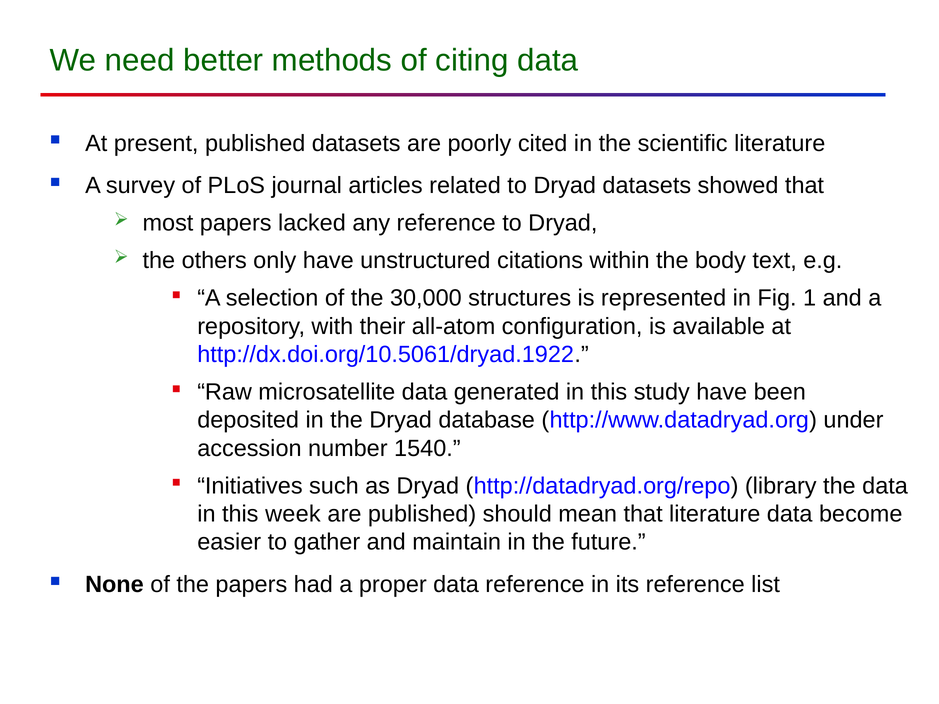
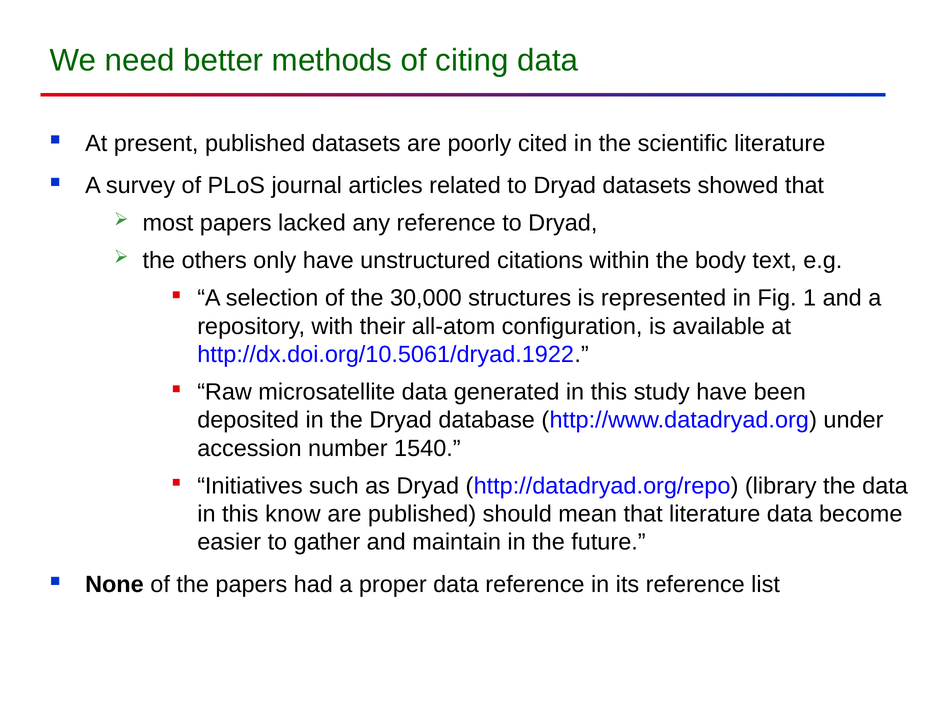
week: week -> know (293, 514)
